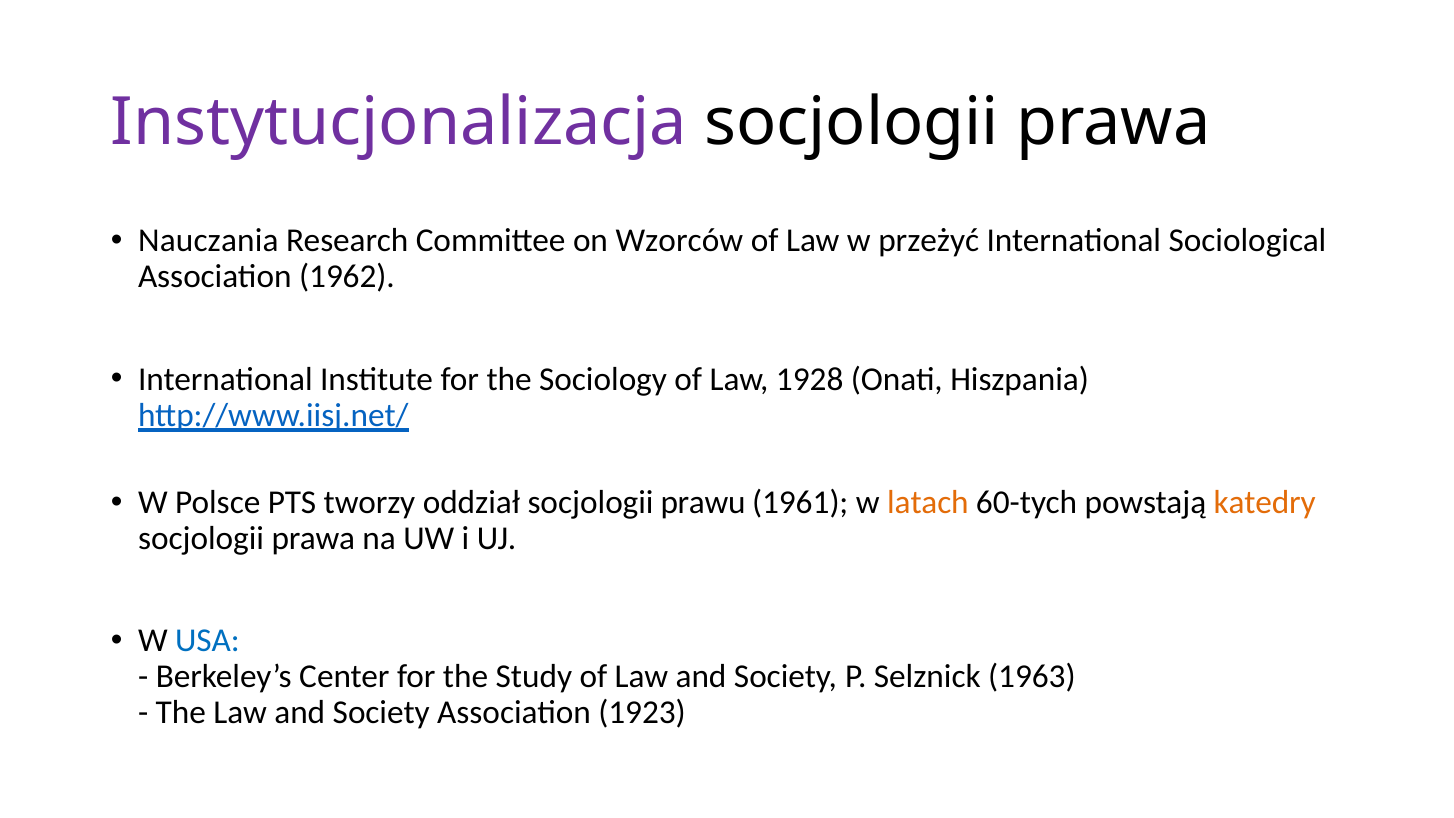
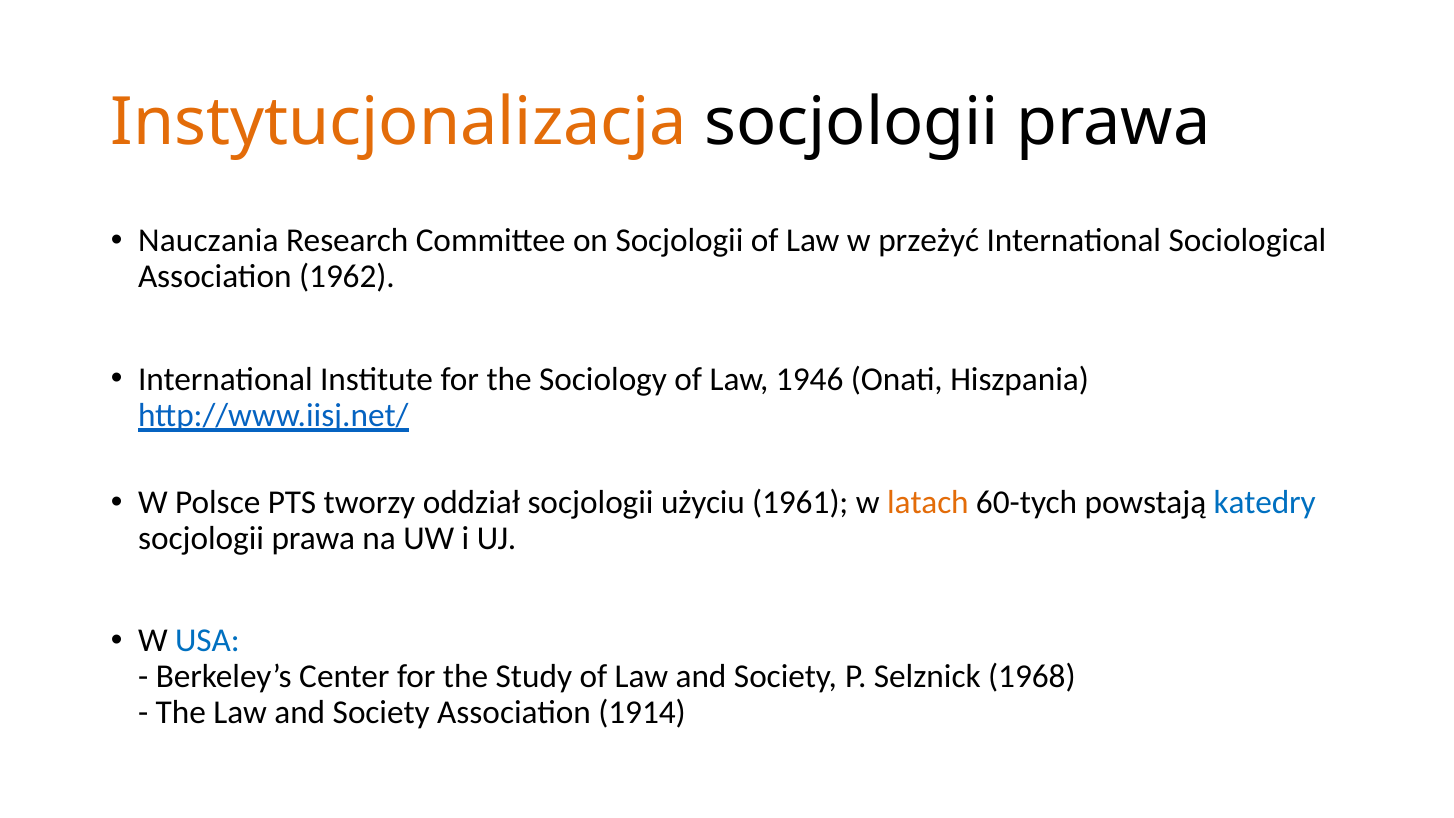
Instytucjonalizacja colour: purple -> orange (399, 122)
on Wzorców: Wzorców -> Socjologii (679, 241)
1928: 1928 -> 1946 (810, 379)
prawu: prawu -> użyciu (703, 503)
katedry colour: orange -> blue (1265, 503)
1963: 1963 -> 1968 (1032, 677)
1923: 1923 -> 1914 (642, 713)
